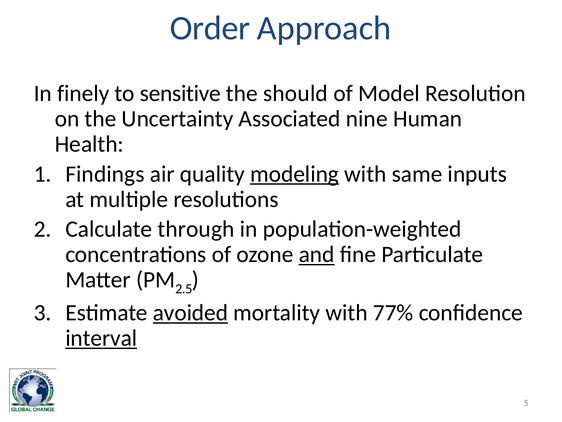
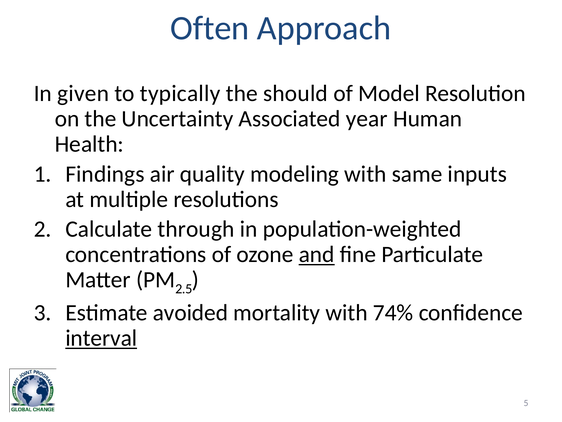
Order: Order -> Often (210, 28)
finely: finely -> given (83, 93)
sensitive: sensitive -> typically (180, 93)
nine: nine -> year (367, 119)
modeling underline: present -> none (295, 174)
avoided underline: present -> none (190, 313)
77%: 77% -> 74% (393, 313)
